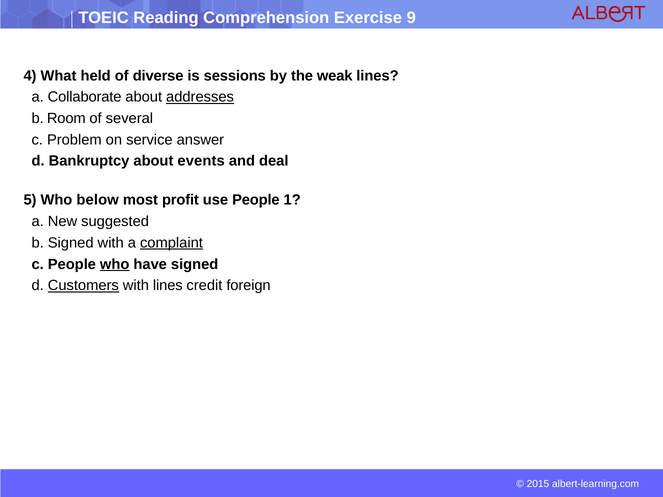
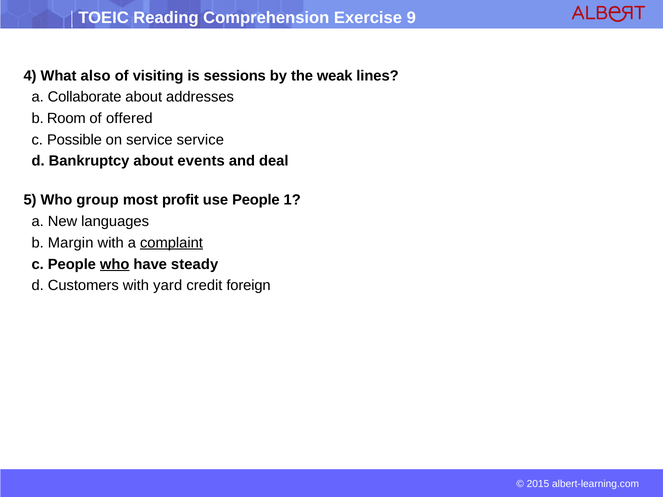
held: held -> also (96, 76)
diverse: diverse -> visiting (158, 76)
addresses underline: present -> none (200, 97)
several: several -> offered (129, 119)
Problem: Problem -> Possible (74, 140)
service answer: answer -> service (200, 140)
below: below -> group (98, 200)
suggested: suggested -> languages (115, 222)
b Signed: Signed -> Margin (71, 243)
have signed: signed -> steady (195, 264)
Customers underline: present -> none (83, 286)
with lines: lines -> yard (168, 286)
